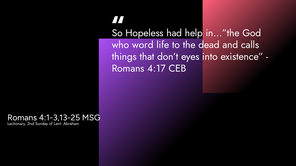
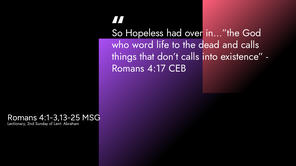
help: help -> over (194, 33)
don’t eyes: eyes -> calls (190, 57)
